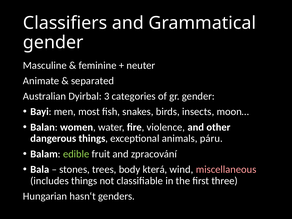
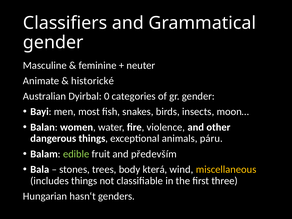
separated: separated -> historické (93, 81)
3: 3 -> 0 (107, 96)
zpracování: zpracování -> především (154, 154)
miscellaneous colour: pink -> yellow (226, 169)
